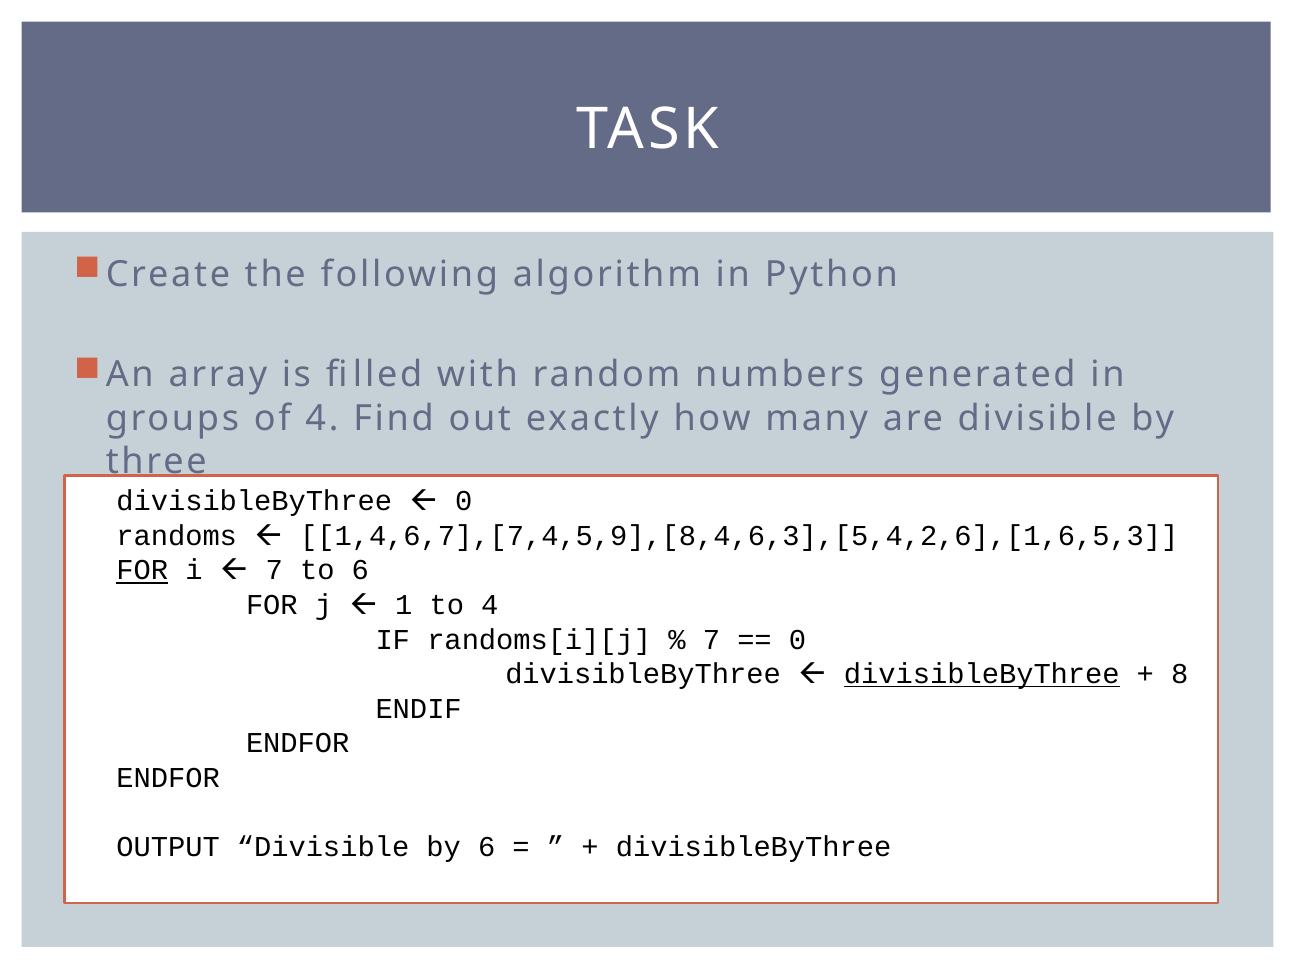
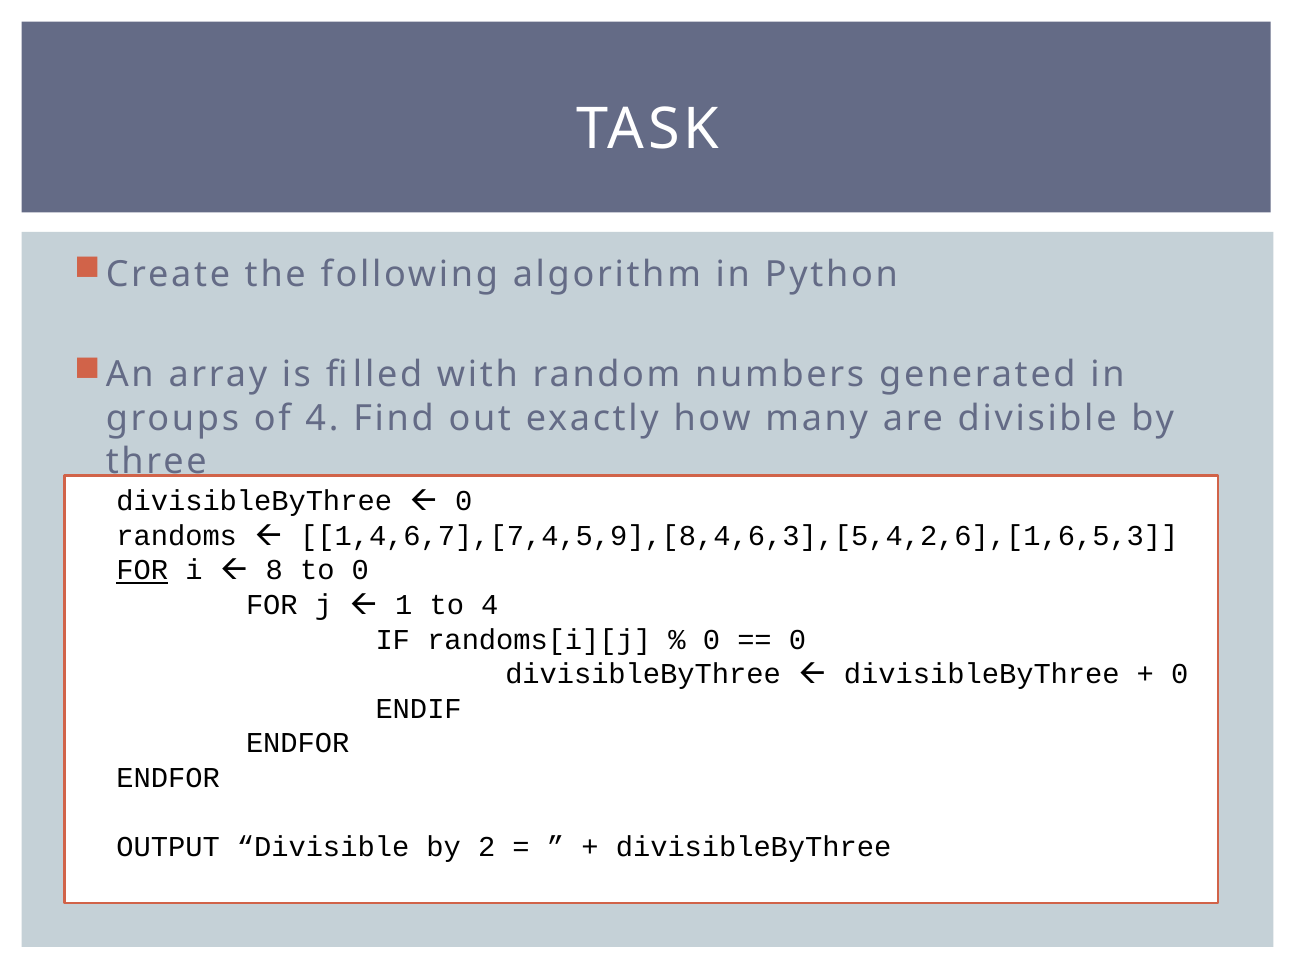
7: 7 -> 8 (274, 570)
to 6: 6 -> 0 (360, 570)
7: 7 -> 0 (711, 640)
divisibleByThree underline: present -> none (982, 674)
8: 8 -> 0 (1180, 674)
by 6: 6 -> 2 (487, 847)
